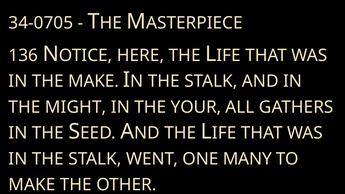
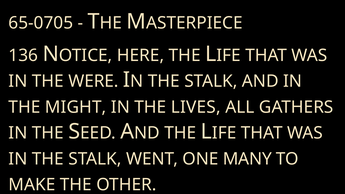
34-0705: 34-0705 -> 65-0705 (41, 23)
THE MAKE: MAKE -> WERE (93, 81)
YOUR: YOUR -> LIVES (196, 107)
